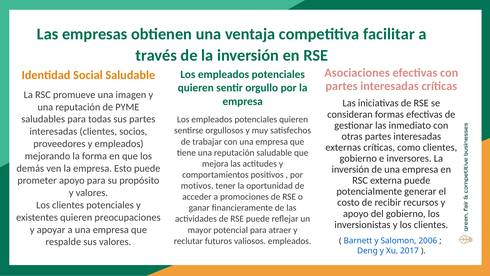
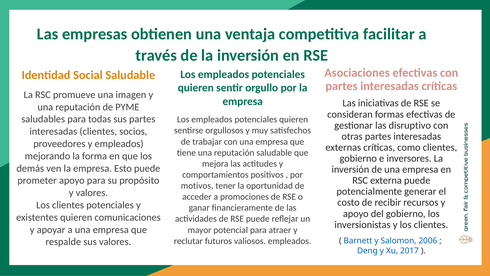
inmediato: inmediato -> disruptivo (410, 125)
preocupaciones: preocupaciones -> comunicaciones (128, 217)
